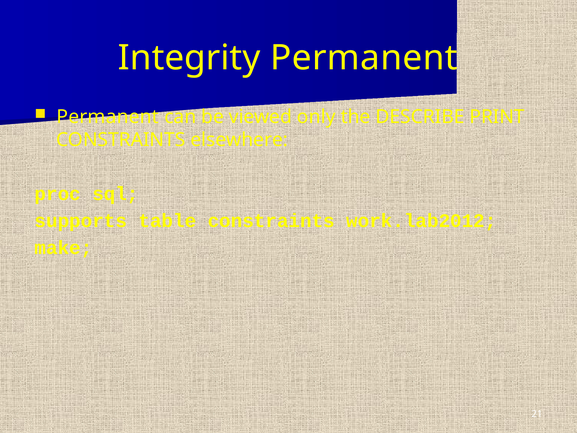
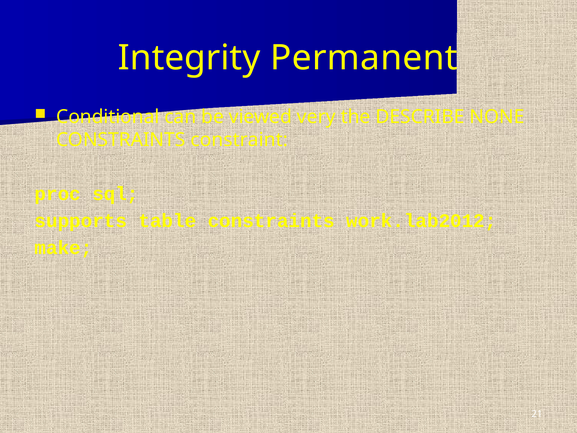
Permanent: Permanent -> Conditional (108, 117)
only: only -> very (316, 117)
PRINT: PRINT -> NONE (497, 117)
elsewhere: elsewhere -> constraint (239, 140)
